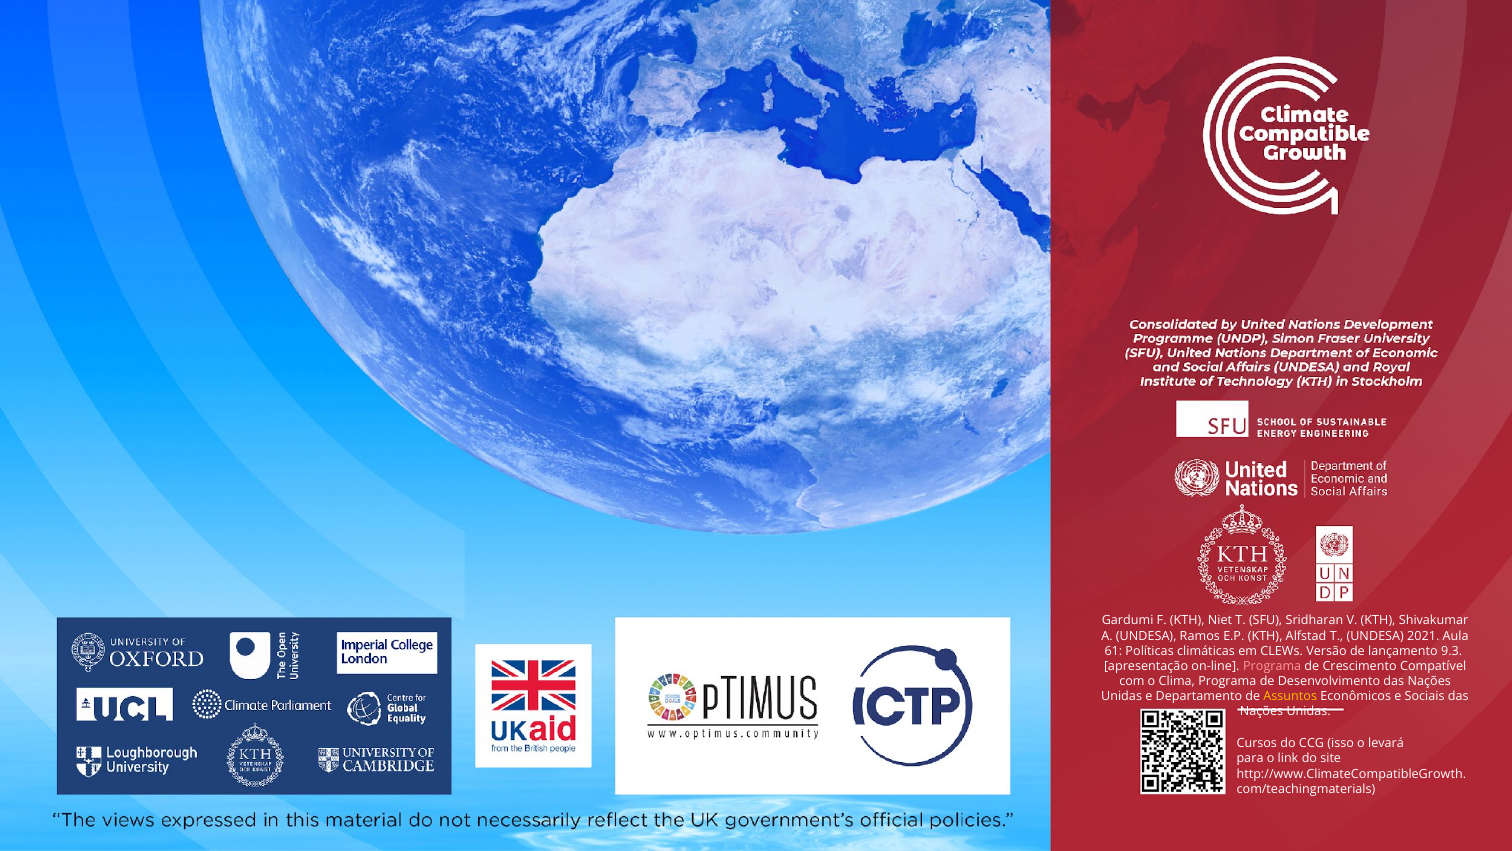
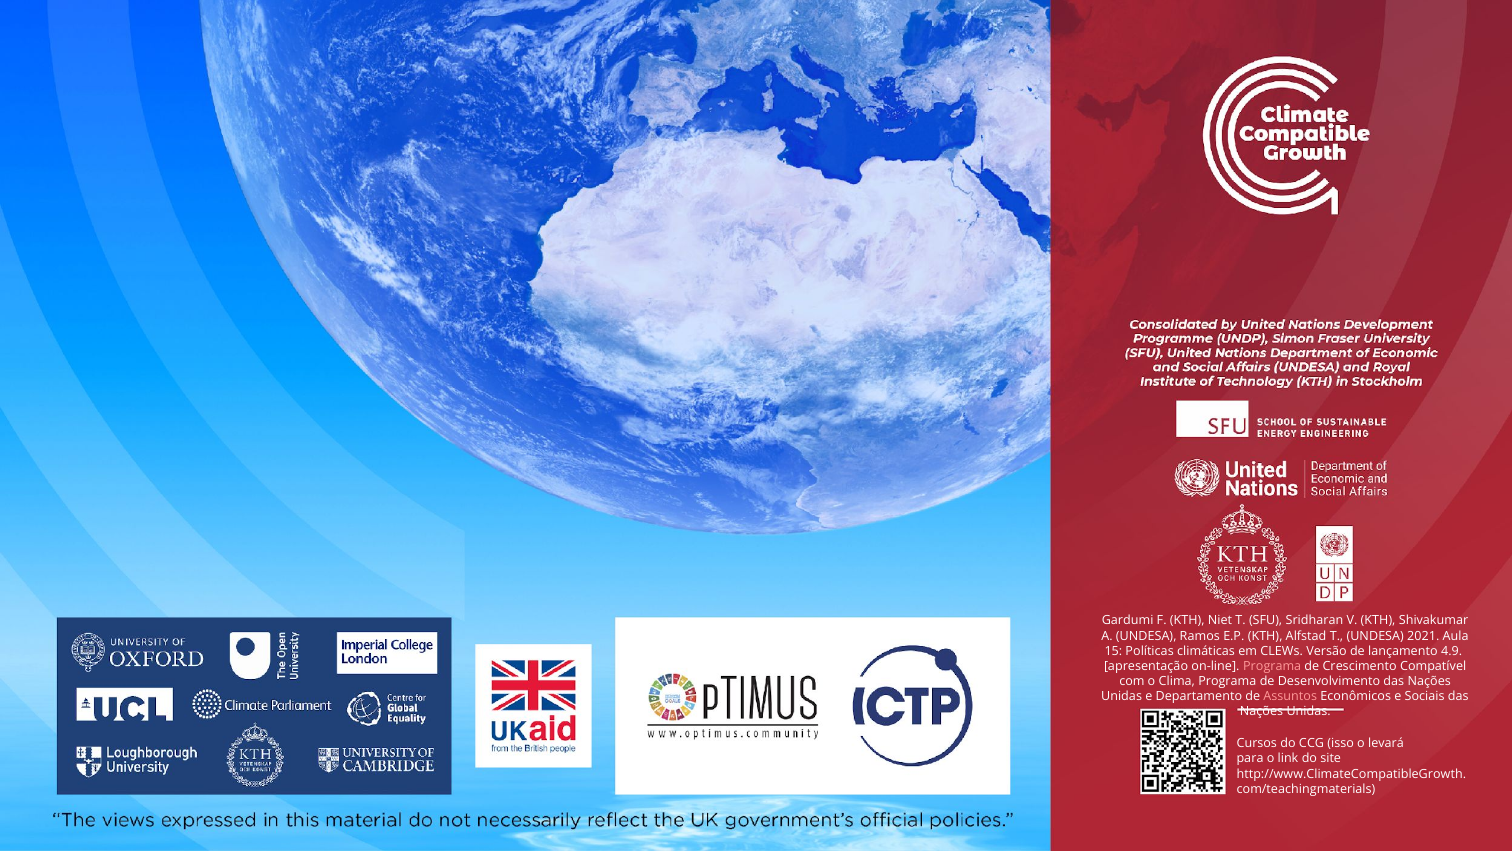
61: 61 -> 15 (1113, 651)
9.3: 9.3 -> 4.9 (1452, 651)
Assuntos colour: yellow -> pink (1290, 696)
